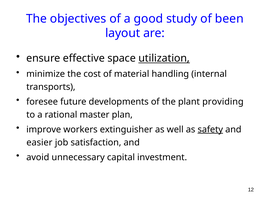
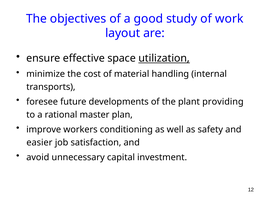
been: been -> work (229, 19)
extinguisher: extinguisher -> conditioning (126, 129)
safety underline: present -> none (210, 129)
